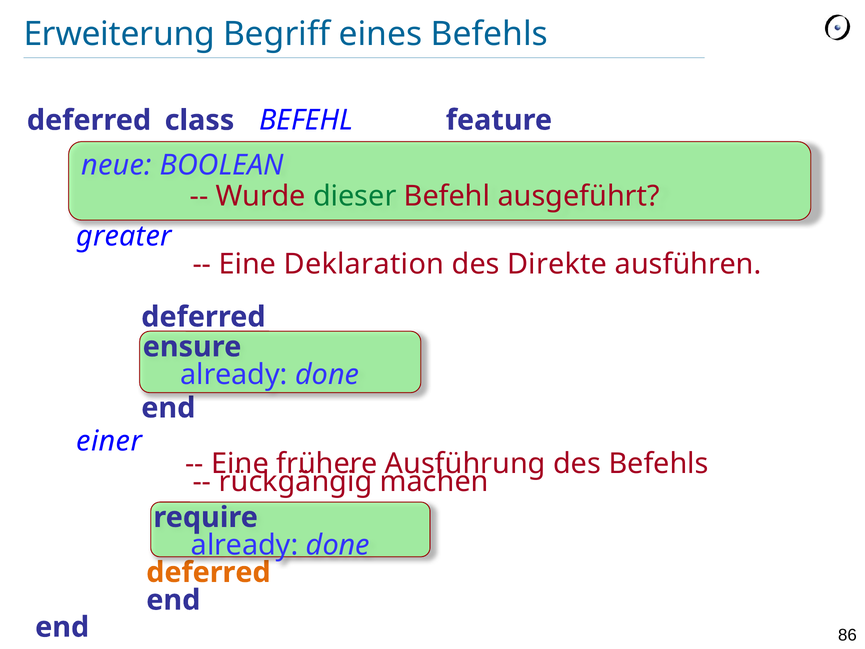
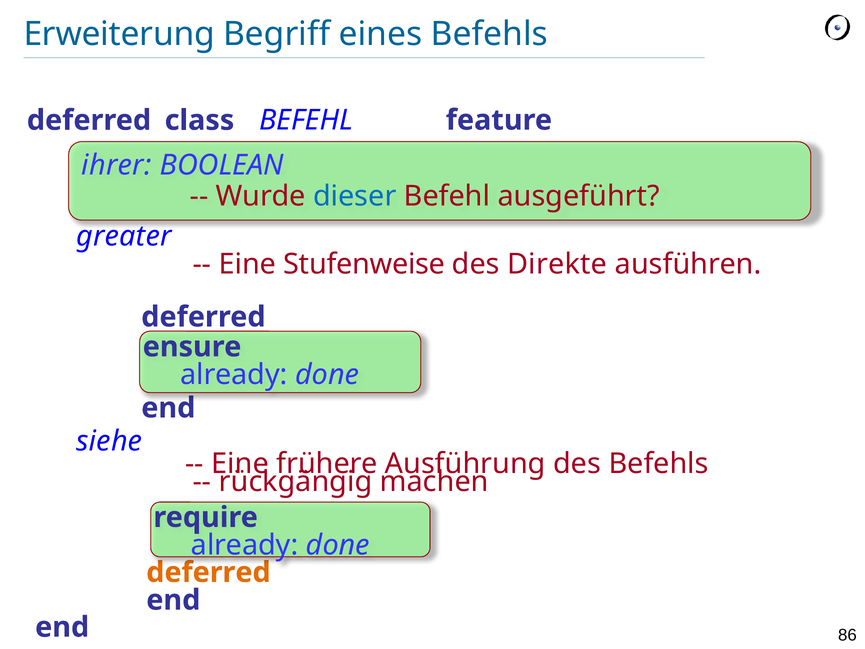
neue: neue -> ihrer (116, 165)
dieser colour: green -> blue (355, 196)
Deklaration: Deklaration -> Stufenweise (364, 264)
einer: einer -> siehe (109, 441)
